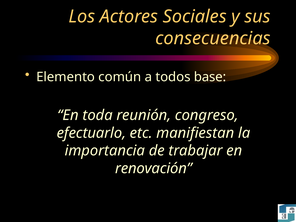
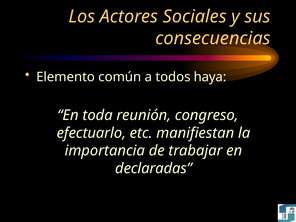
base: base -> haya (210, 77)
renovación: renovación -> declaradas (154, 168)
